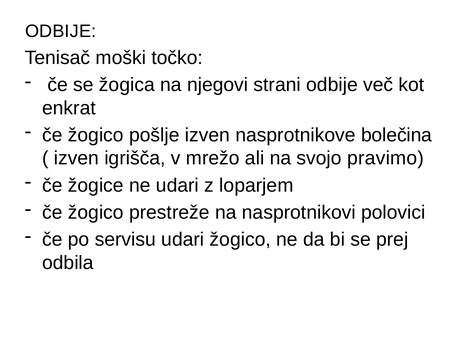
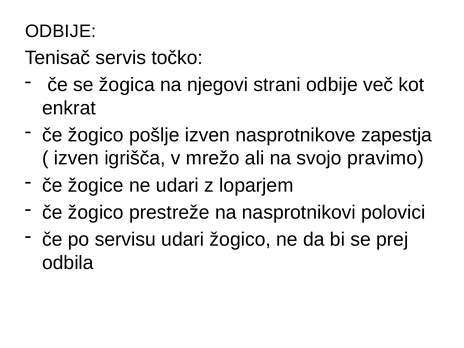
moški: moški -> servis (121, 58)
bolečina: bolečina -> zapestja (397, 135)
